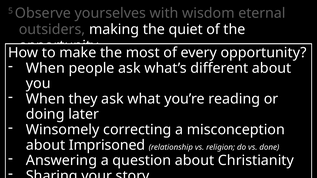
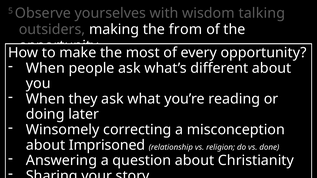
eternal: eternal -> talking (262, 13)
quiet: quiet -> from (186, 30)
